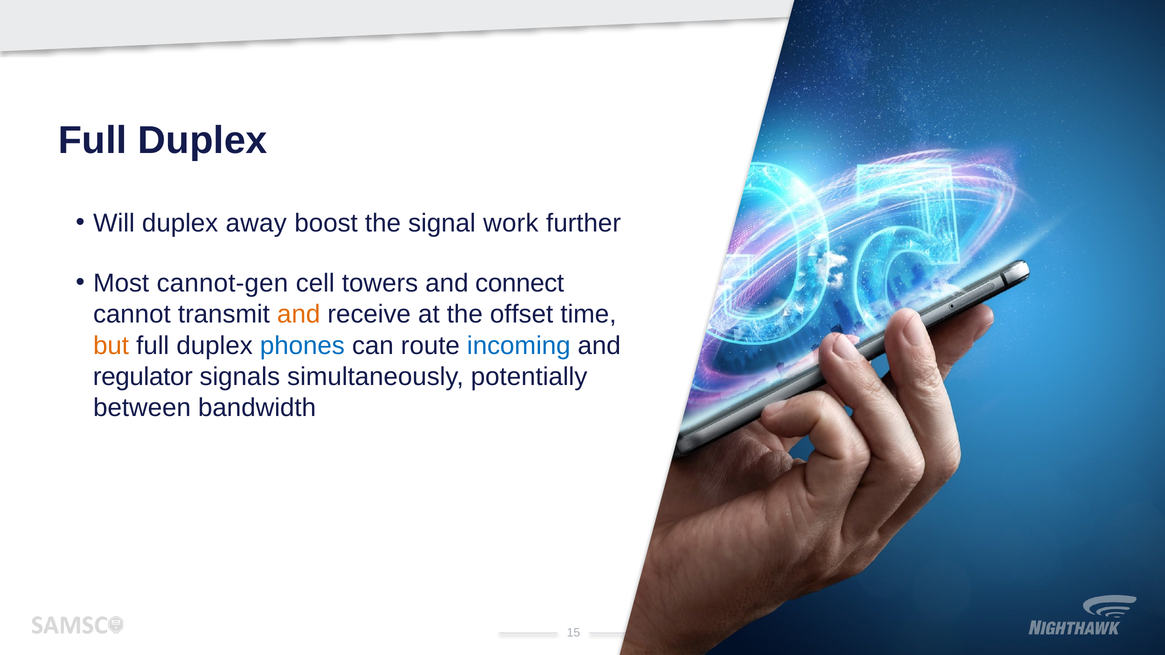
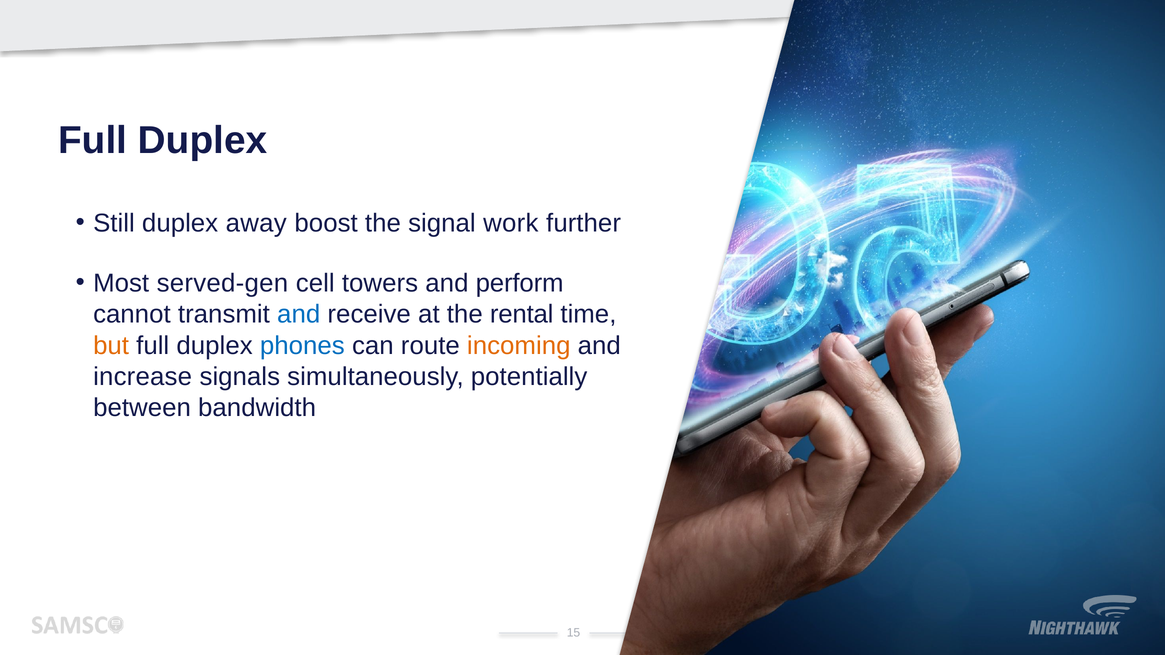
Will: Will -> Still (114, 223)
cannot-gen: cannot-gen -> served-gen (222, 283)
connect: connect -> perform (520, 283)
and colour: orange -> blue (299, 315)
offset: offset -> rental (522, 315)
incoming colour: blue -> orange (519, 346)
regulator: regulator -> increase (143, 377)
